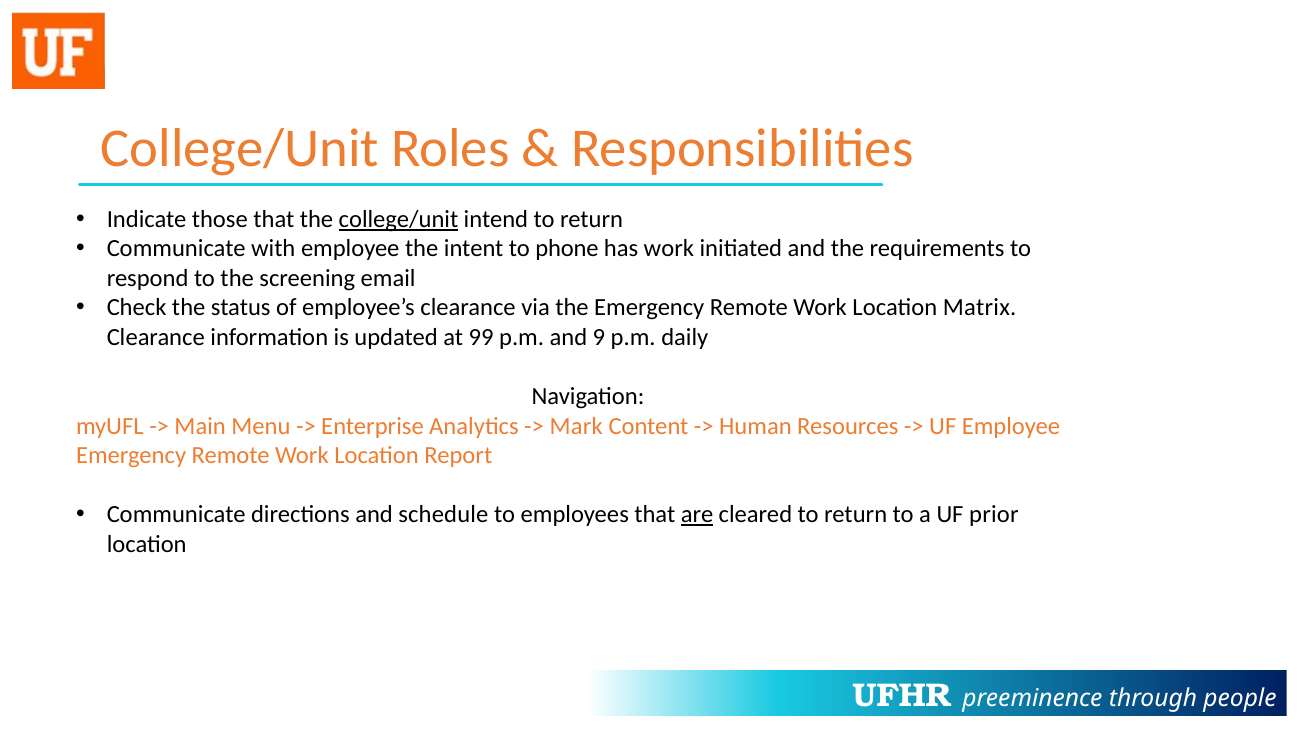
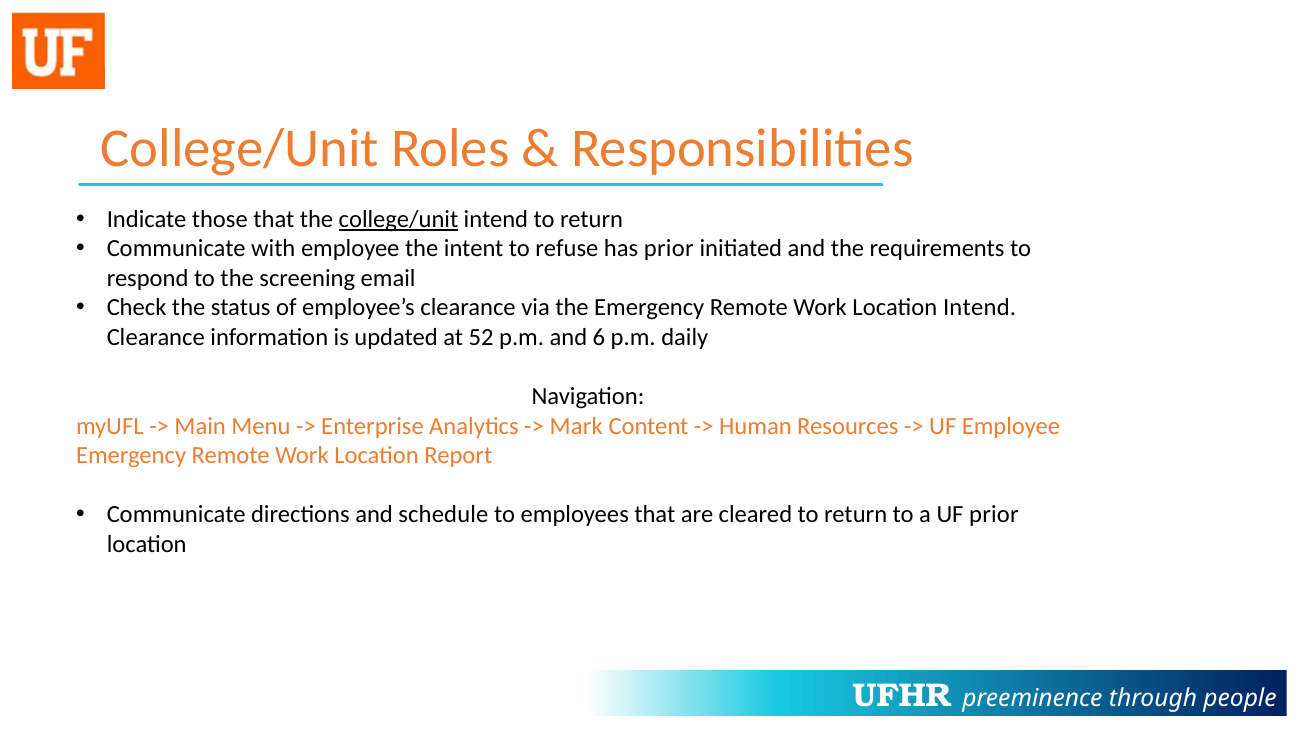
phone: phone -> refuse (567, 249)
has work: work -> prior (669, 249)
Location Matrix: Matrix -> Intend (980, 308)
99: 99 -> 52 (481, 337)
9: 9 -> 6 (599, 337)
are underline: present -> none (697, 514)
